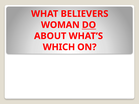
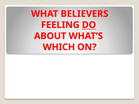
WOMAN: WOMAN -> FEELING (60, 25)
